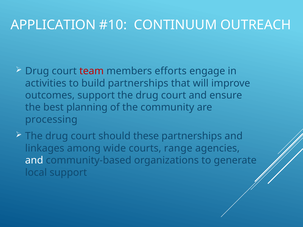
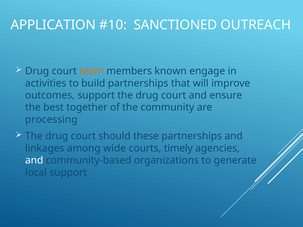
CONTINUUM: CONTINUUM -> SANCTIONED (175, 25)
team colour: red -> orange (92, 71)
efforts: efforts -> known (171, 71)
planning: planning -> together (87, 108)
range: range -> timely (178, 148)
